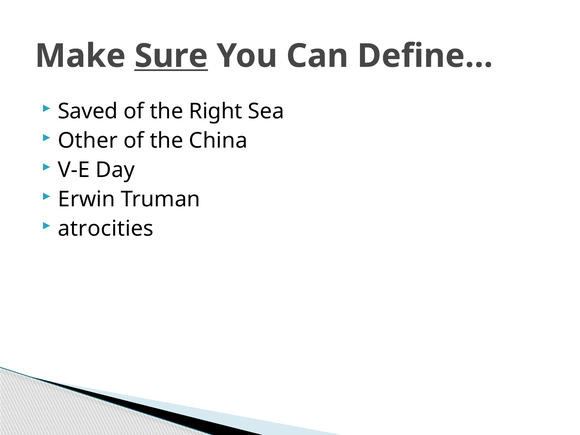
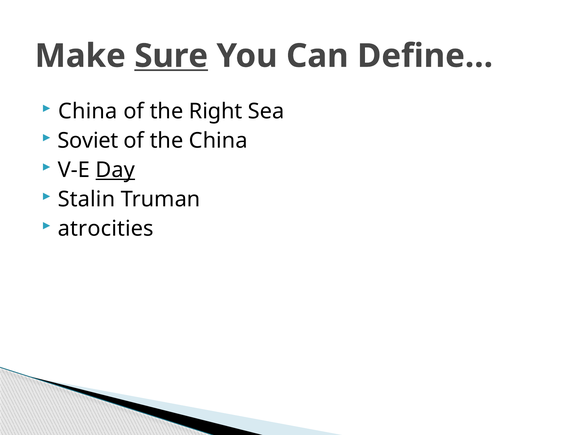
Saved: Saved -> China (88, 111)
Other: Other -> Soviet (88, 141)
Day underline: none -> present (115, 170)
Erwin: Erwin -> Stalin (87, 199)
